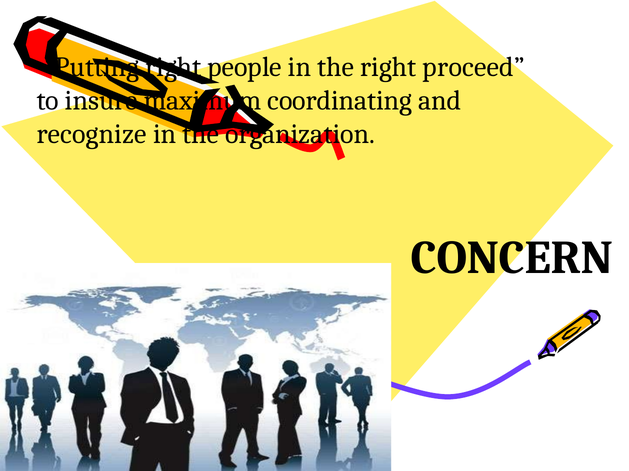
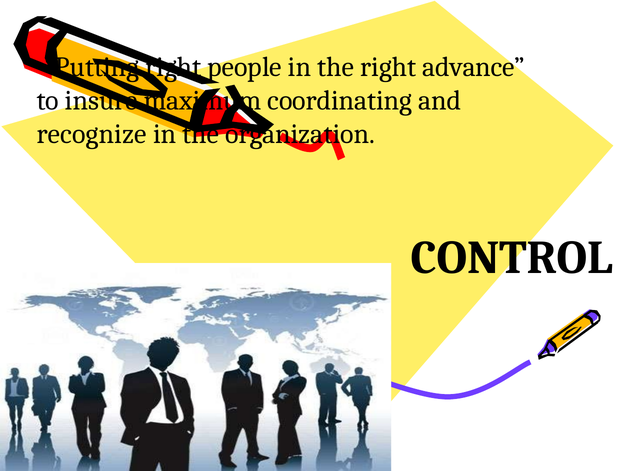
proceed: proceed -> advance (474, 67)
CONCERN: CONCERN -> CONTROL (512, 258)
